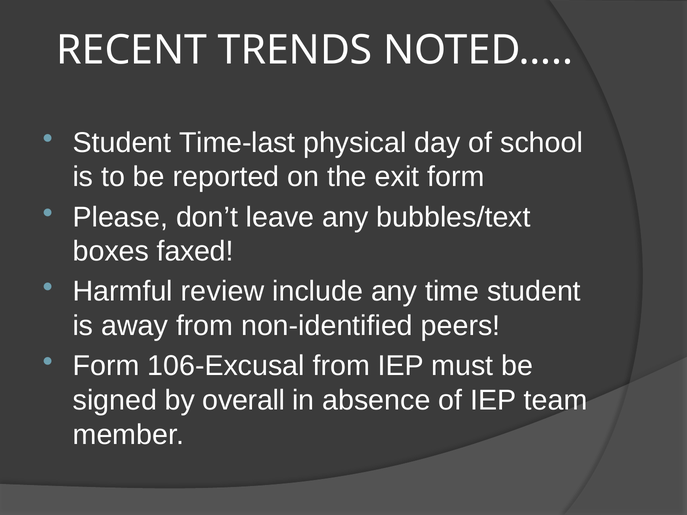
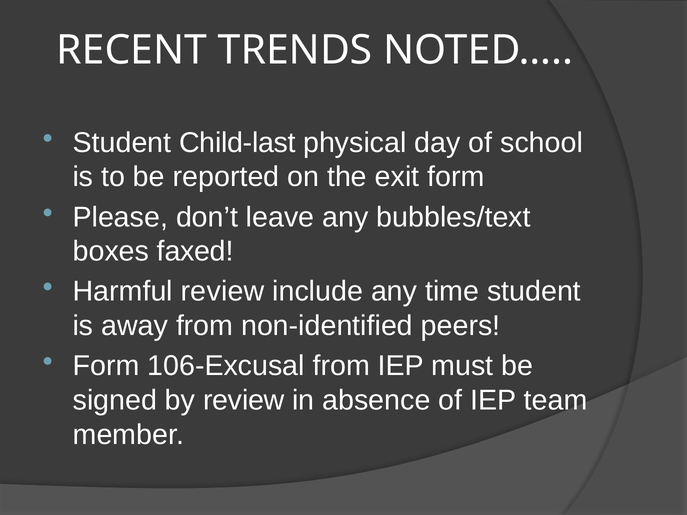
Time-last: Time-last -> Child-last (237, 143)
by overall: overall -> review (244, 400)
